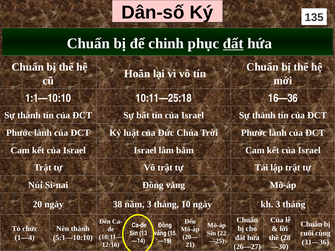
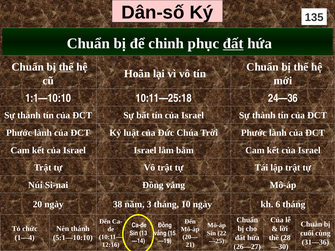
thế underline: none -> present (66, 67)
16—36: 16—36 -> 24—36 (283, 98)
kh 3: 3 -> 6 (278, 205)
